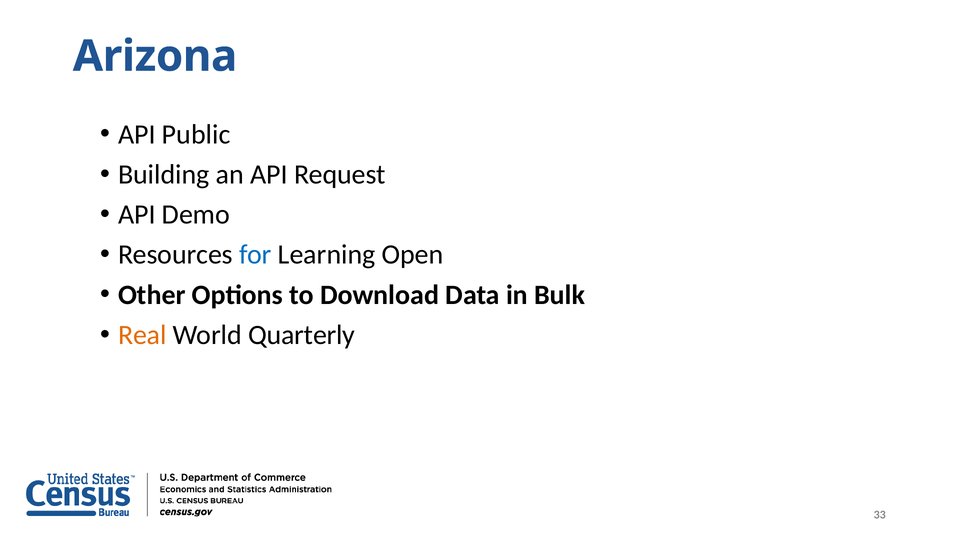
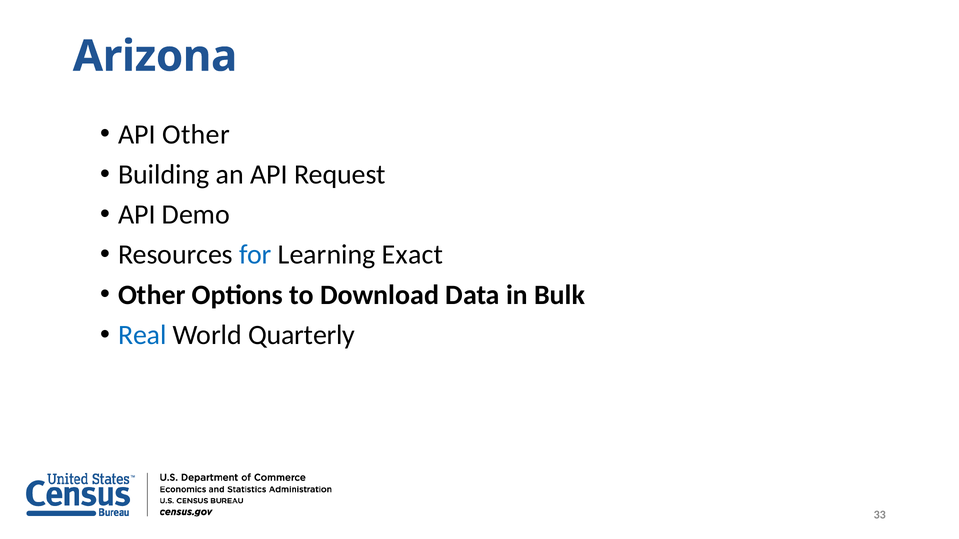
API Public: Public -> Other (196, 134)
Open: Open -> Exact (413, 255)
Real colour: orange -> blue (142, 335)
